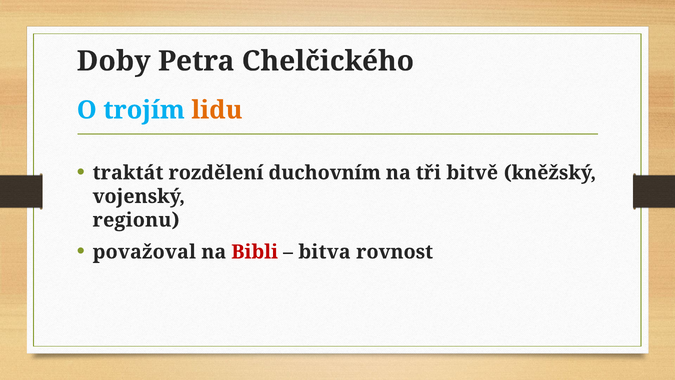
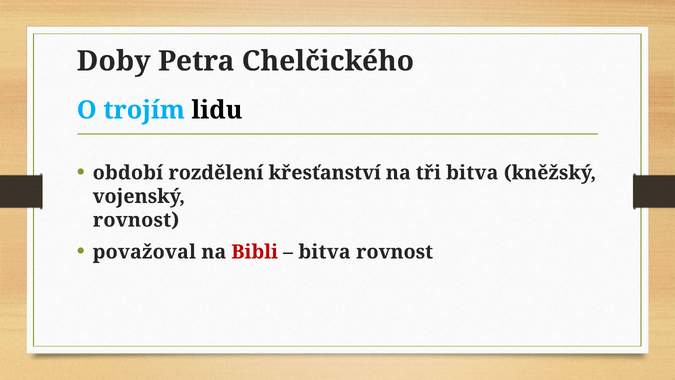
lidu colour: orange -> black (217, 110)
traktát: traktát -> období (128, 173)
duchovním: duchovním -> křesťanství (325, 173)
tři bitvě: bitvě -> bitva (472, 173)
regionu: regionu -> rovnost (136, 220)
